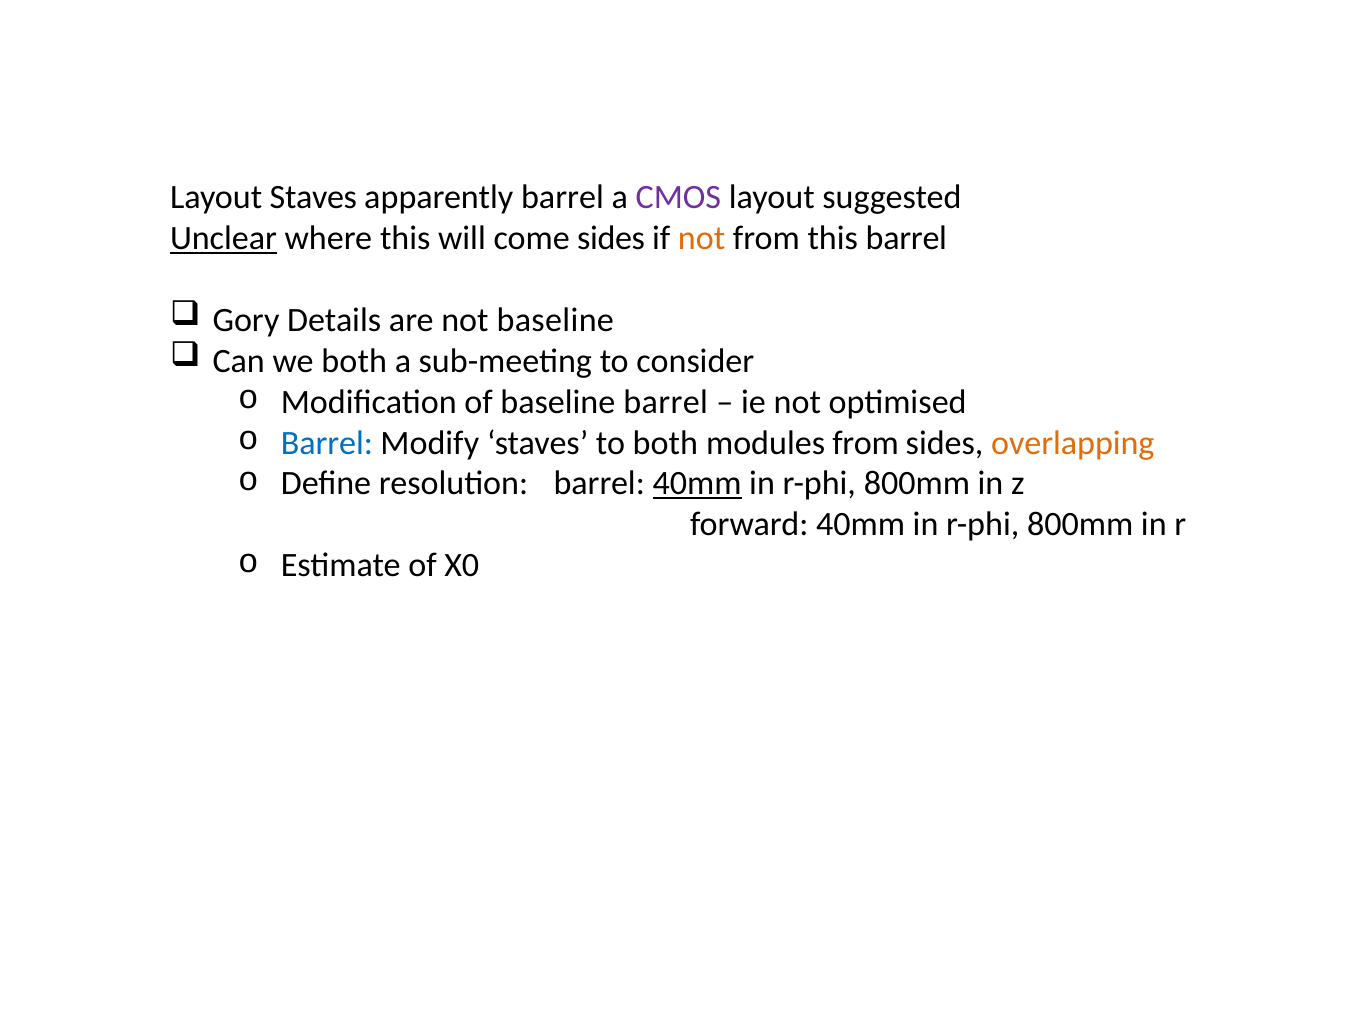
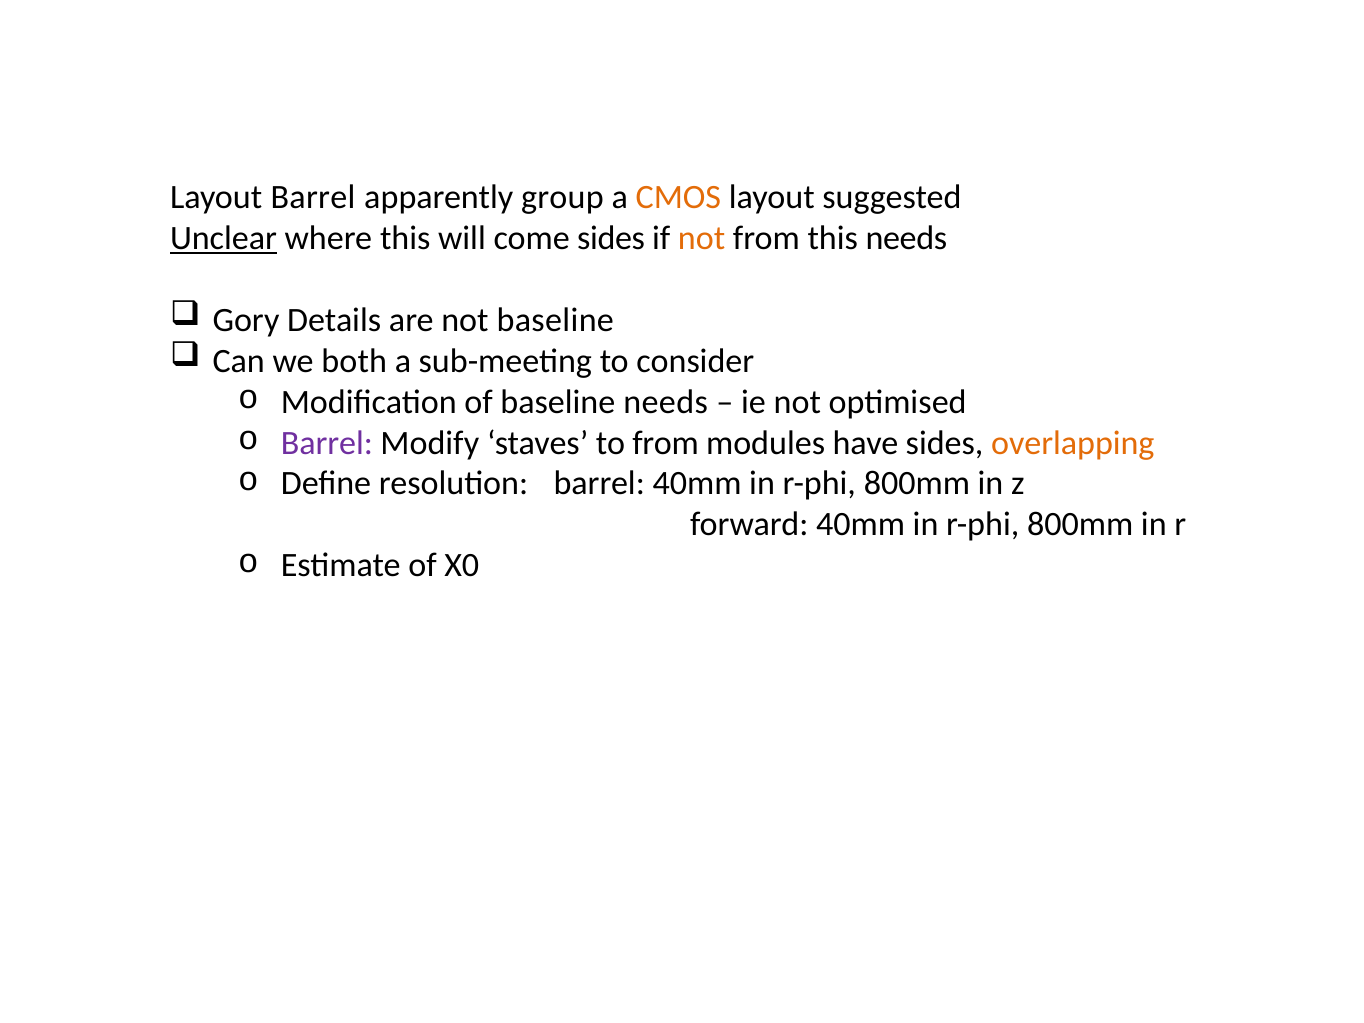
Layout Staves: Staves -> Barrel (313, 197)
apparently barrel: barrel -> group (562, 197)
CMOS colour: purple -> orange (678, 197)
this barrel: barrel -> needs (906, 238)
baseline barrel: barrel -> needs (666, 402)
Barrel colour: blue -> purple (327, 443)
to both: both -> from (666, 443)
modules from: from -> have (866, 443)
40mm underline: present -> none (697, 484)
